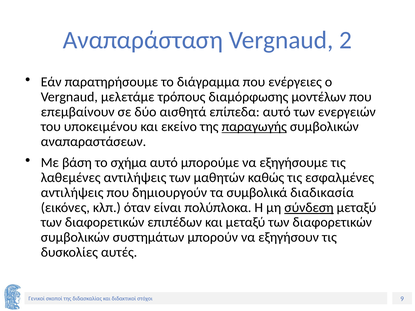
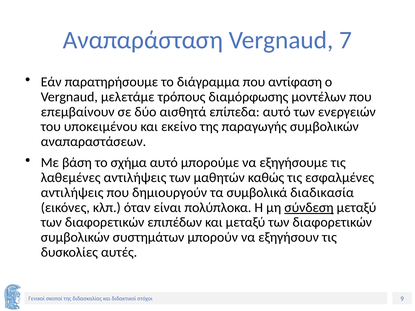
2: 2 -> 7 (346, 40)
ενέργειες: ενέργειες -> αντίφαση (295, 82)
παραγωγής underline: present -> none (254, 127)
